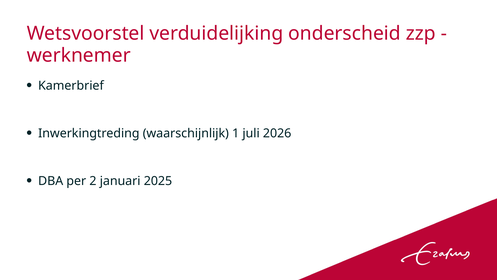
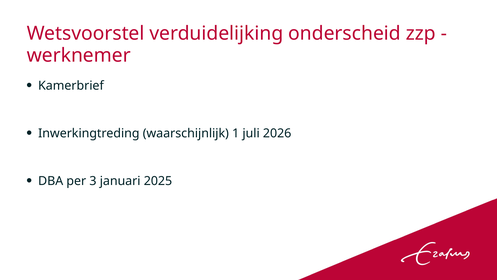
2: 2 -> 3 (93, 181)
